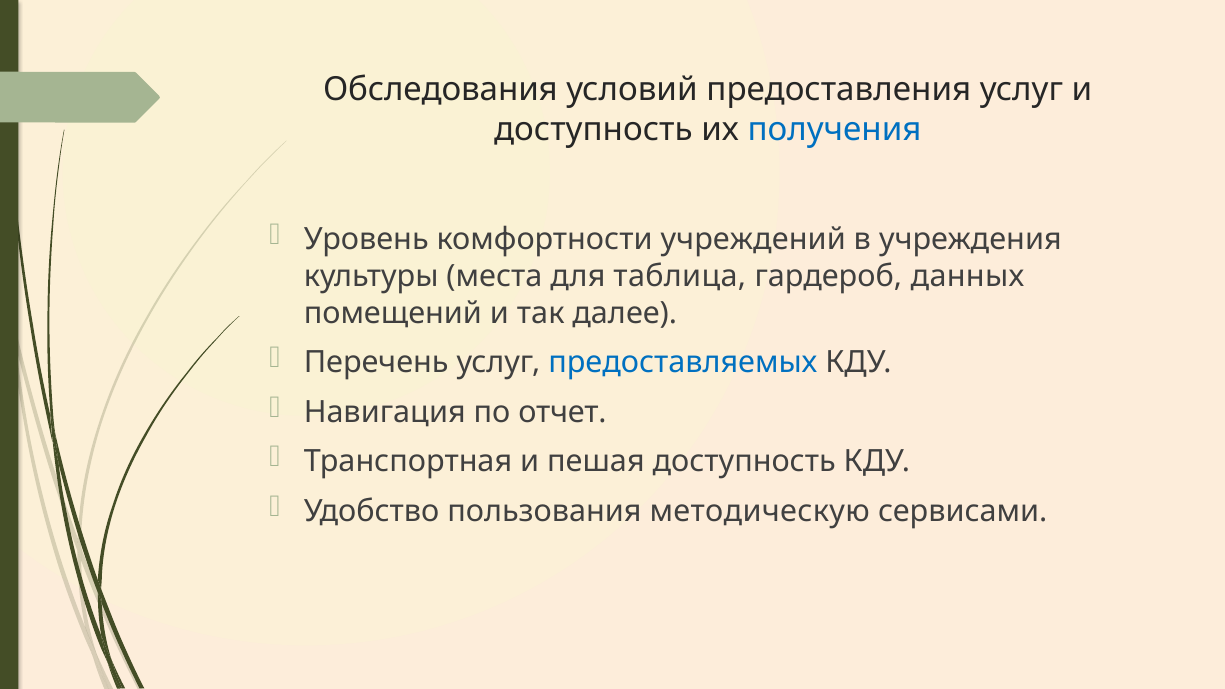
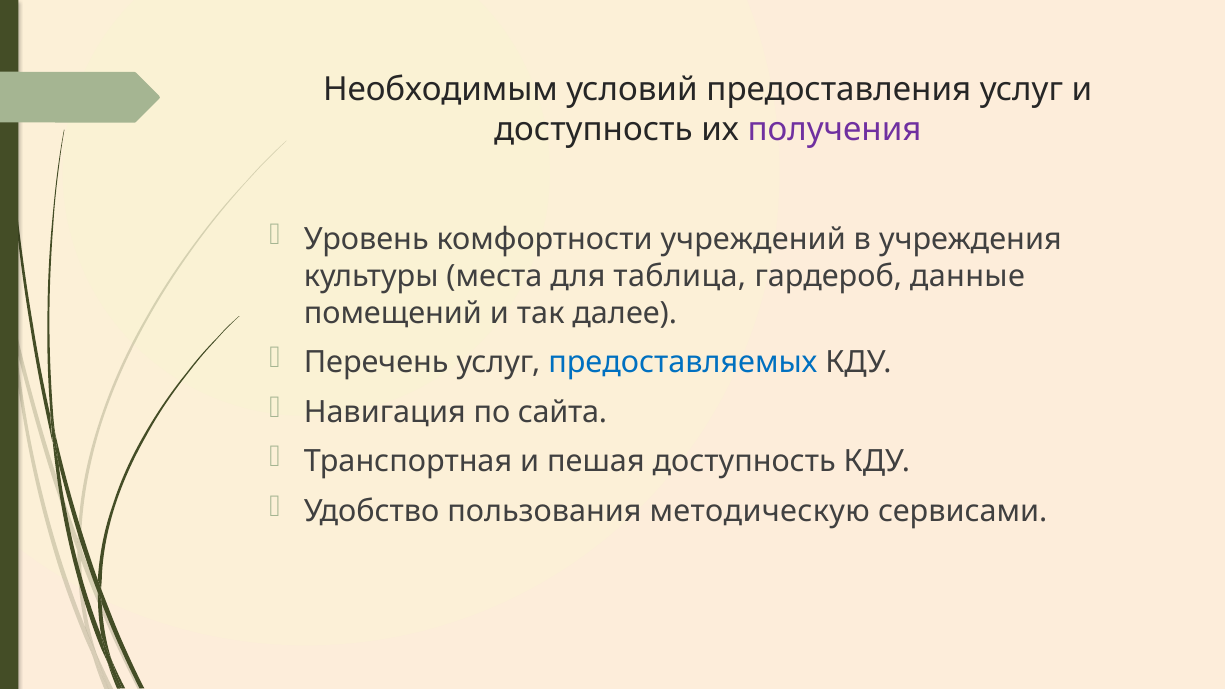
Обследования: Обследования -> Необходимым (440, 90)
получения colour: blue -> purple (835, 129)
данных: данных -> данные (967, 276)
отчет: отчет -> сайта (562, 412)
